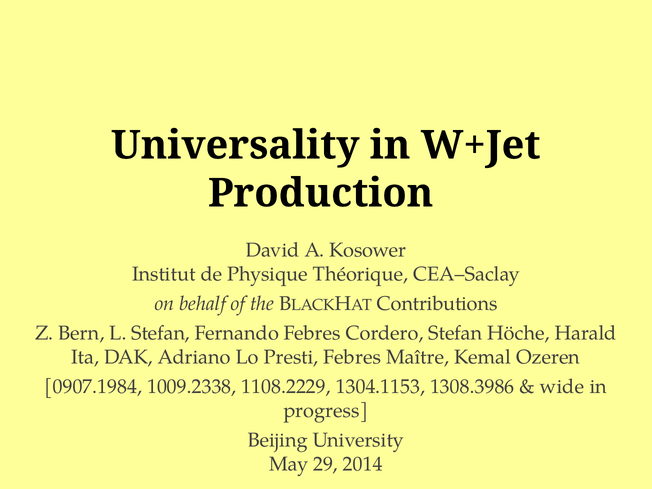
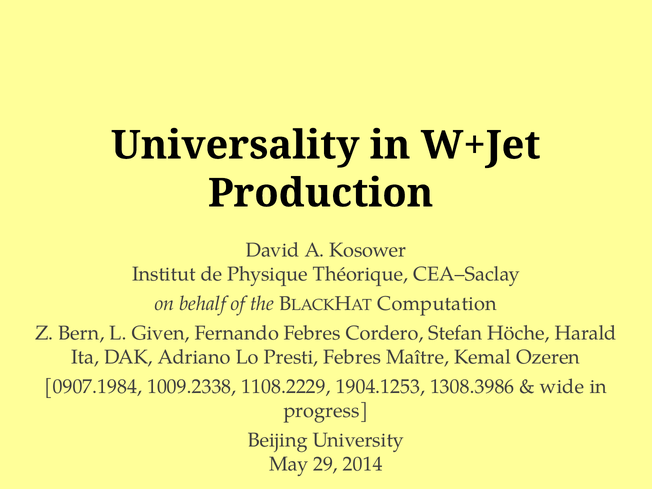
Contributions: Contributions -> Computation (437, 303)
L Stefan: Stefan -> Given (161, 333)
1304.1153: 1304.1153 -> 1904.1253 (380, 387)
